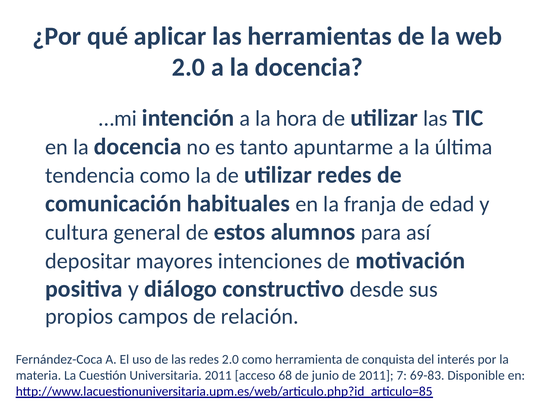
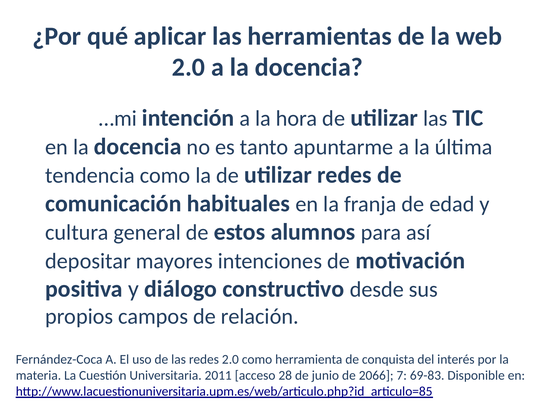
68: 68 -> 28 (285, 376)
de 2011: 2011 -> 2066 (376, 376)
